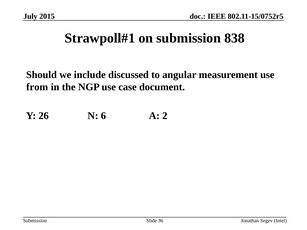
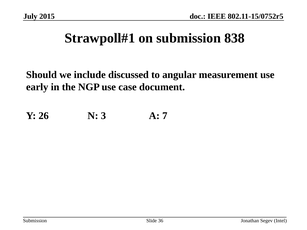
from: from -> early (37, 87)
6: 6 -> 3 (103, 116)
2: 2 -> 7 (165, 116)
